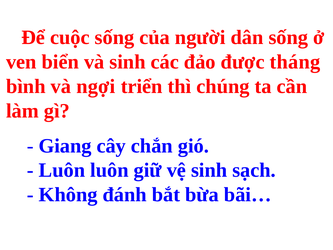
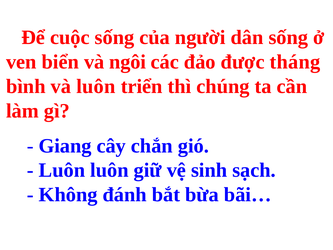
và sinh: sinh -> ngôi (128, 62)
và ngợi: ngợi -> luôn (96, 86)
